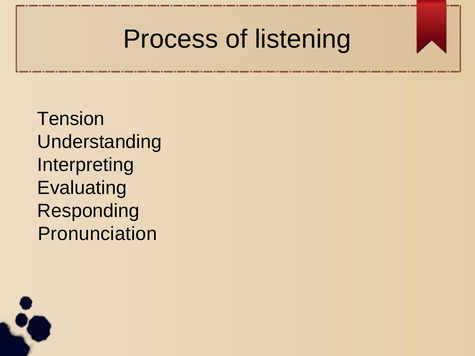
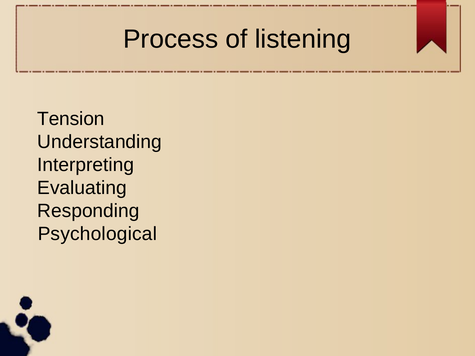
Pronunciation: Pronunciation -> Psychological (97, 234)
